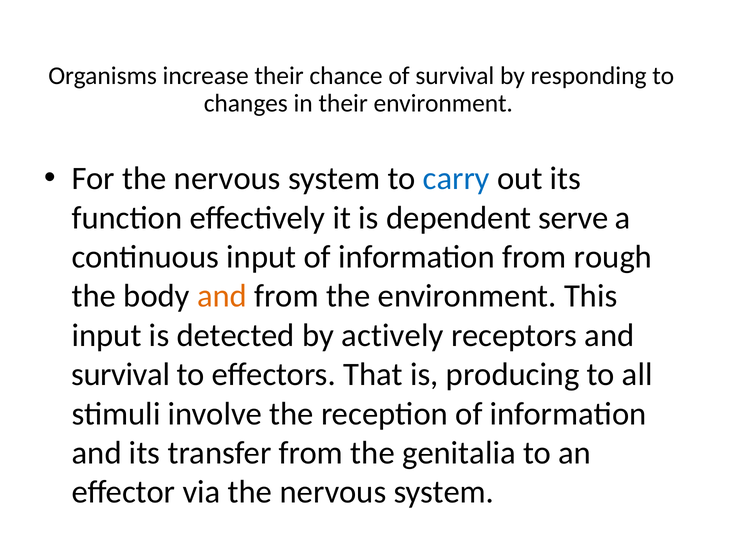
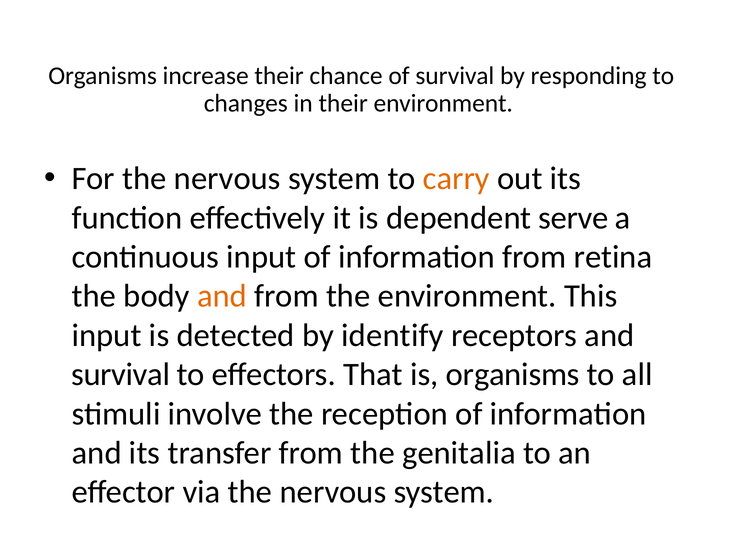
carry colour: blue -> orange (456, 179)
rough: rough -> retina (613, 257)
actively: actively -> identify (392, 336)
is producing: producing -> organisms (513, 375)
